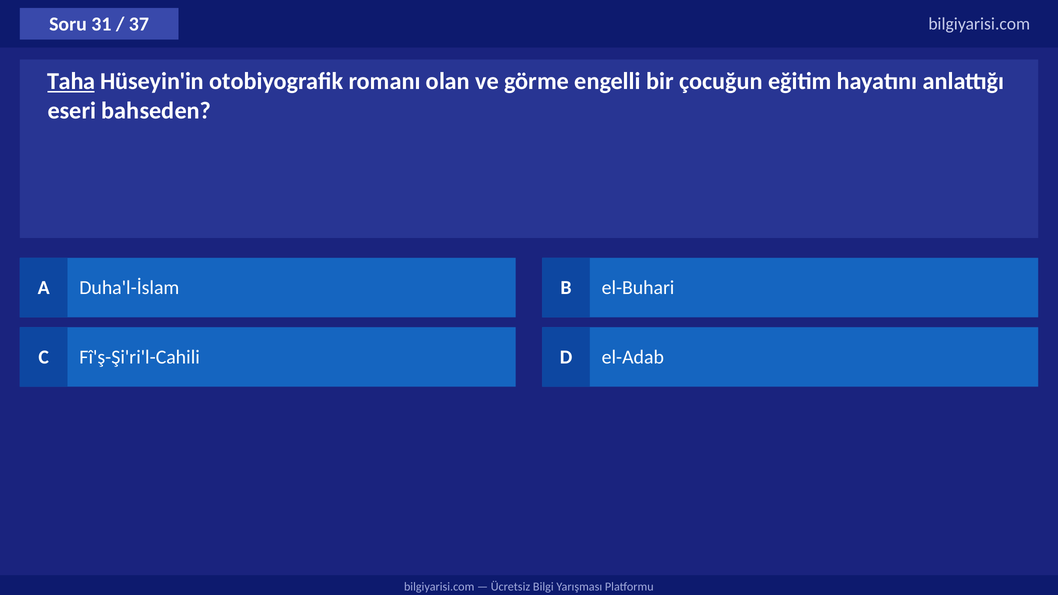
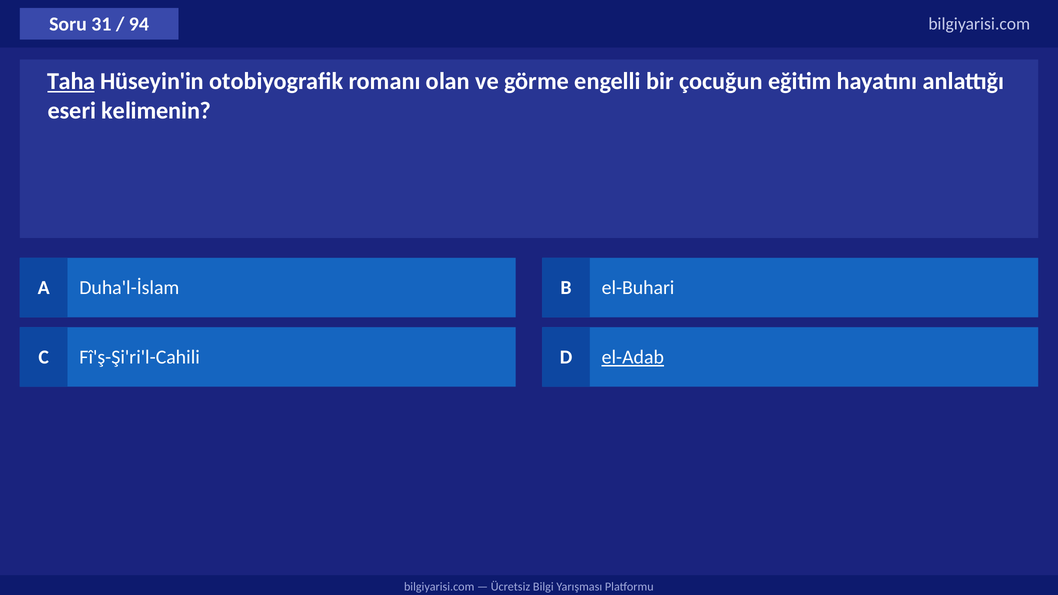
37: 37 -> 94 (139, 24)
bahseden: bahseden -> kelimenin (156, 111)
el-Adab underline: none -> present (633, 357)
